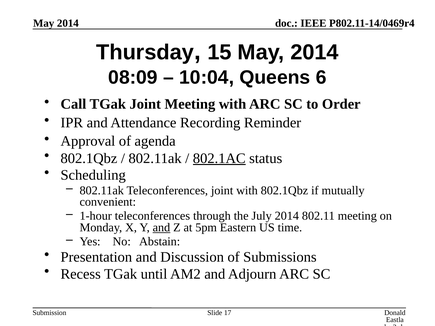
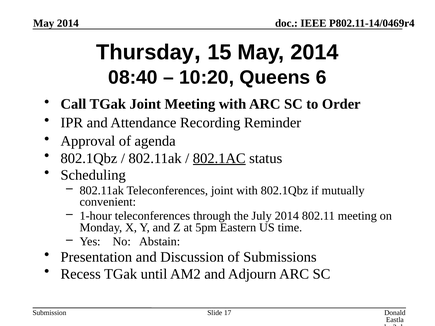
08:09: 08:09 -> 08:40 (133, 77)
10:04: 10:04 -> 10:20 (207, 77)
and underline: present -> none (161, 228)
